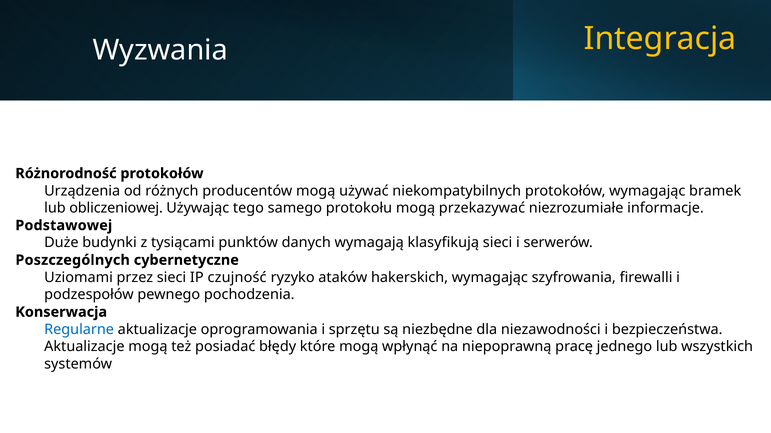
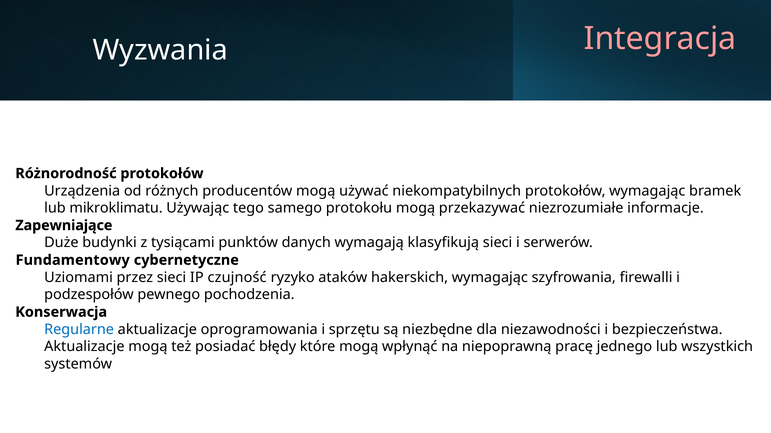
Integracja colour: yellow -> pink (660, 39)
obliczeniowej: obliczeniowej -> mikroklimatu (116, 208)
Podstawowej: Podstawowej -> Zapewniające (64, 226)
Poszczególnych: Poszczególnych -> Fundamentowy (73, 260)
